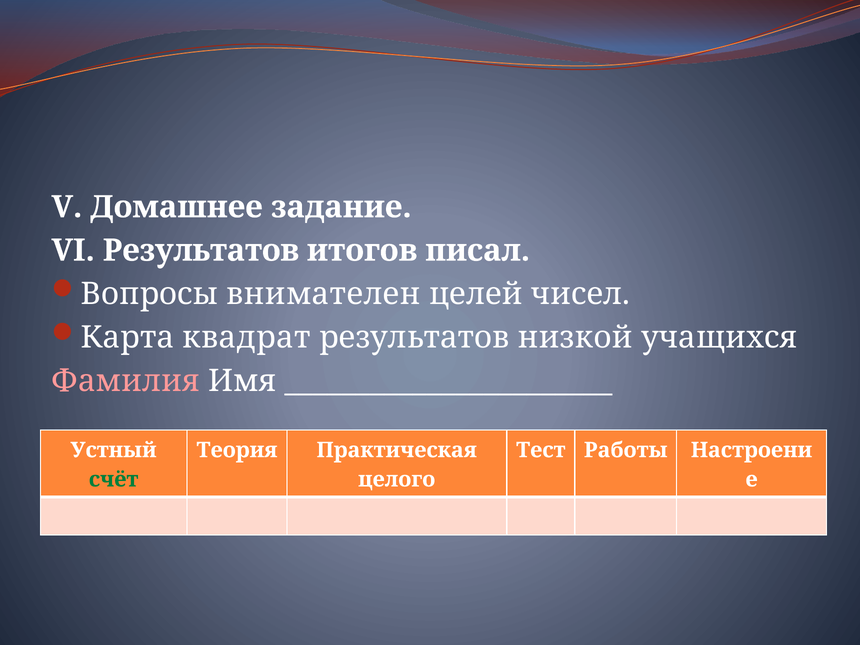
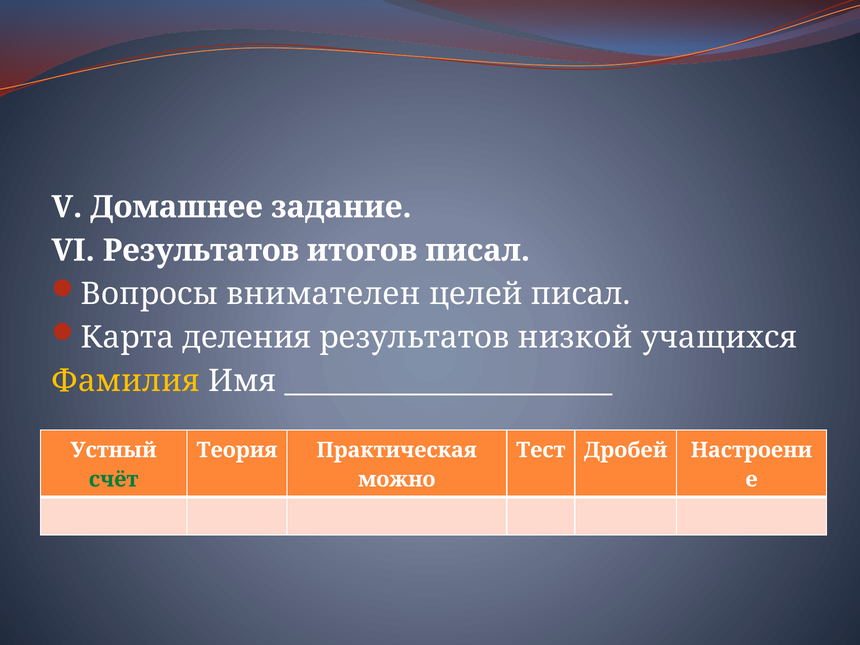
целей чисел: чисел -> писал (581, 294)
квадрат: квадрат -> деления (247, 337)
Фамилия colour: pink -> yellow (126, 381)
Работы: Работы -> Дробей (626, 450)
целого: целого -> можно (397, 479)
